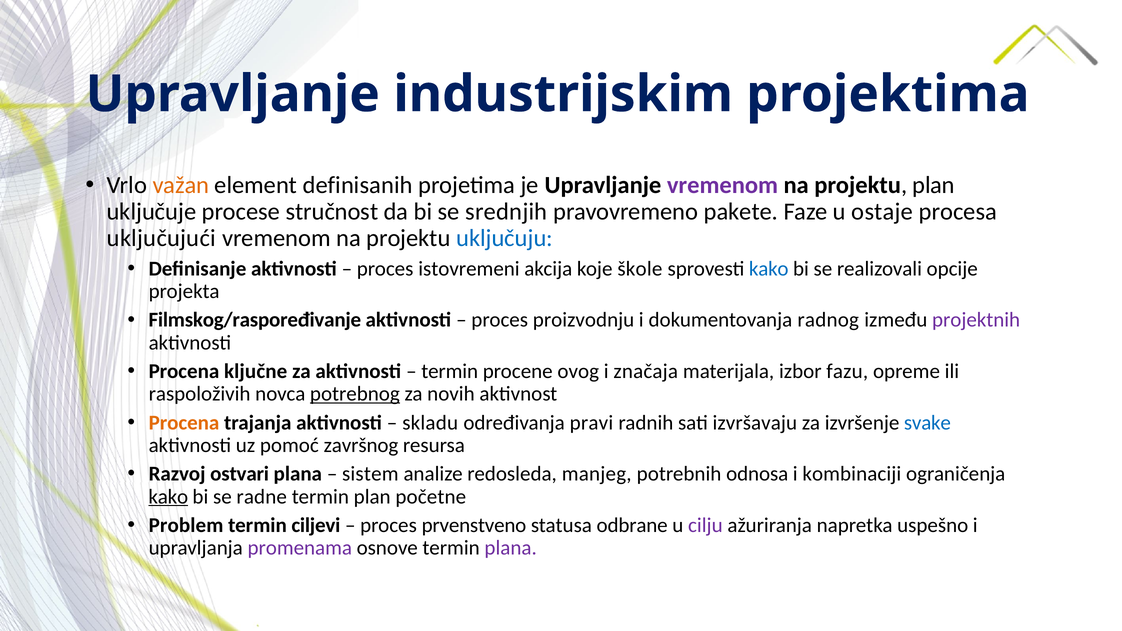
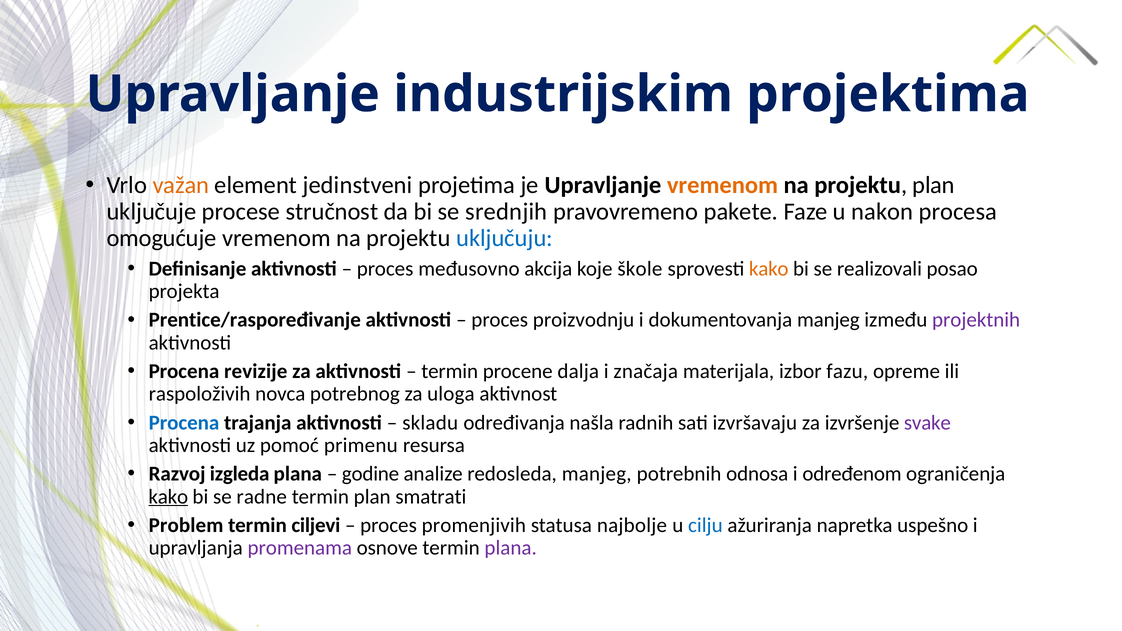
definisanih: definisanih -> jedinstveni (358, 185)
vremenom colour: purple -> orange (722, 185)
ostaje: ostaje -> nakon (882, 212)
uključujući: uključujući -> omogućuje (162, 238)
istovremeni: istovremeni -> međusovno (469, 269)
kako colour: blue -> orange (769, 269)
opcije: opcije -> posao (952, 269)
Filmskog/raspoređivanje: Filmskog/raspoređivanje -> Prentice/raspoređivanje (255, 320)
dokumentovanja radnog: radnog -> manjeg (828, 320)
ključne: ključne -> revizije (256, 371)
ovog: ovog -> dalja (578, 371)
potrebnog underline: present -> none (355, 394)
novih: novih -> uloga (451, 394)
Procena colour: orange -> blue (184, 423)
pravi: pravi -> našla (592, 423)
svake colour: blue -> purple (927, 423)
završnog: završnog -> primenu (361, 445)
ostvari: ostvari -> izgleda (240, 474)
sistem: sistem -> godine (371, 474)
kombinaciji: kombinaciji -> određenom (852, 474)
početne: početne -> smatrati (431, 497)
prvenstveno: prvenstveno -> promenjivih (474, 525)
odbrane: odbrane -> najbolje (632, 525)
cilju colour: purple -> blue (705, 525)
